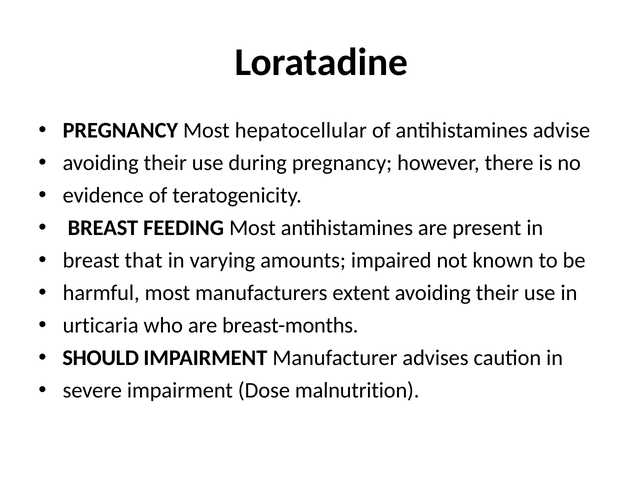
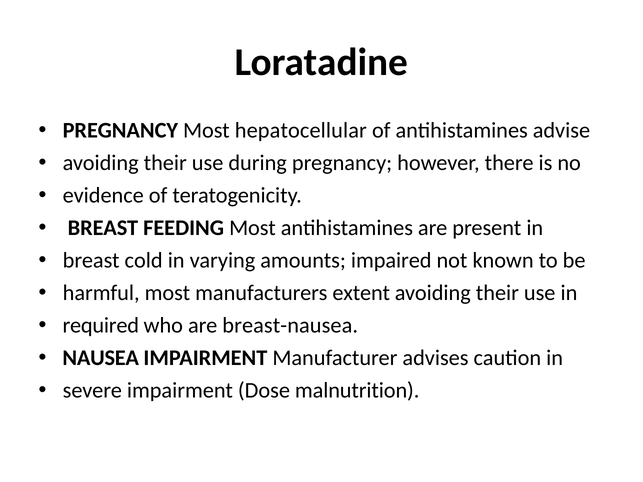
that: that -> cold (144, 261)
urticaria: urticaria -> required (101, 326)
breast-months: breast-months -> breast-nausea (290, 326)
SHOULD: SHOULD -> NAUSEA (101, 358)
